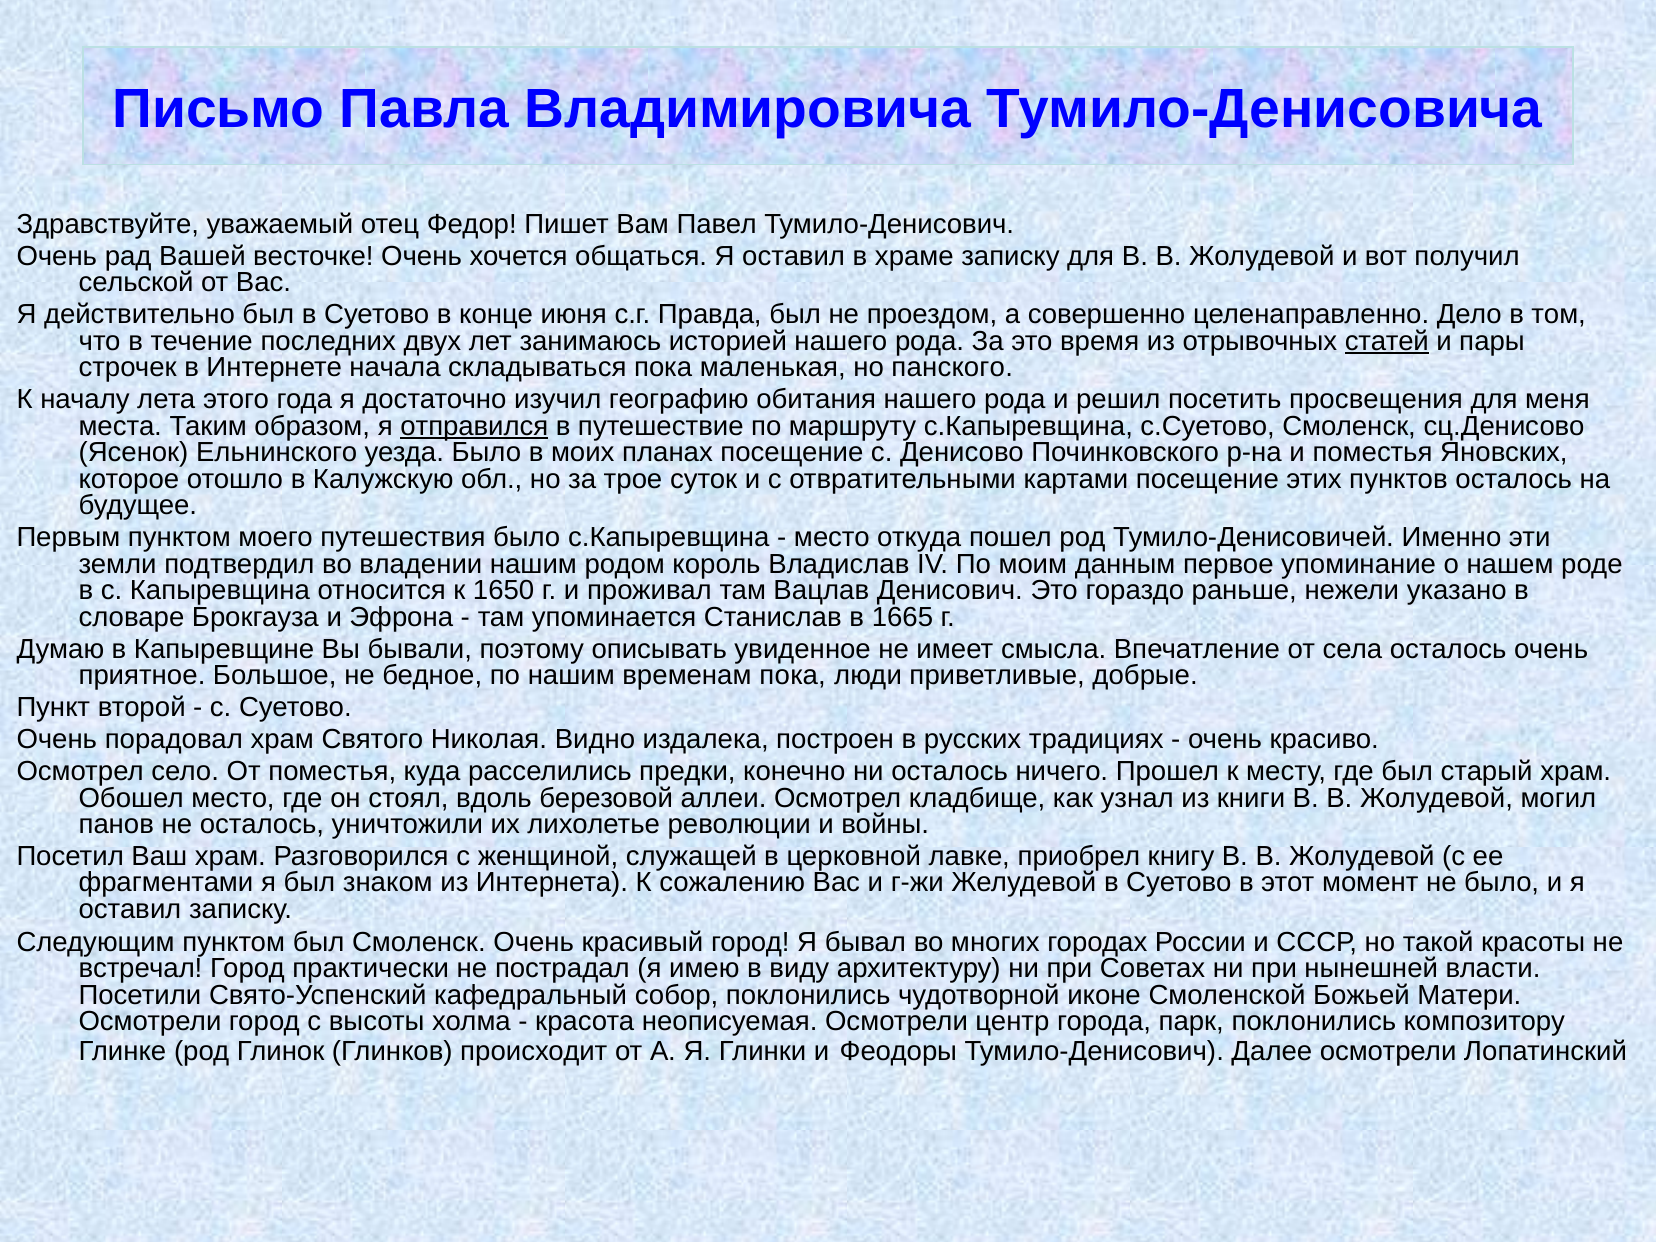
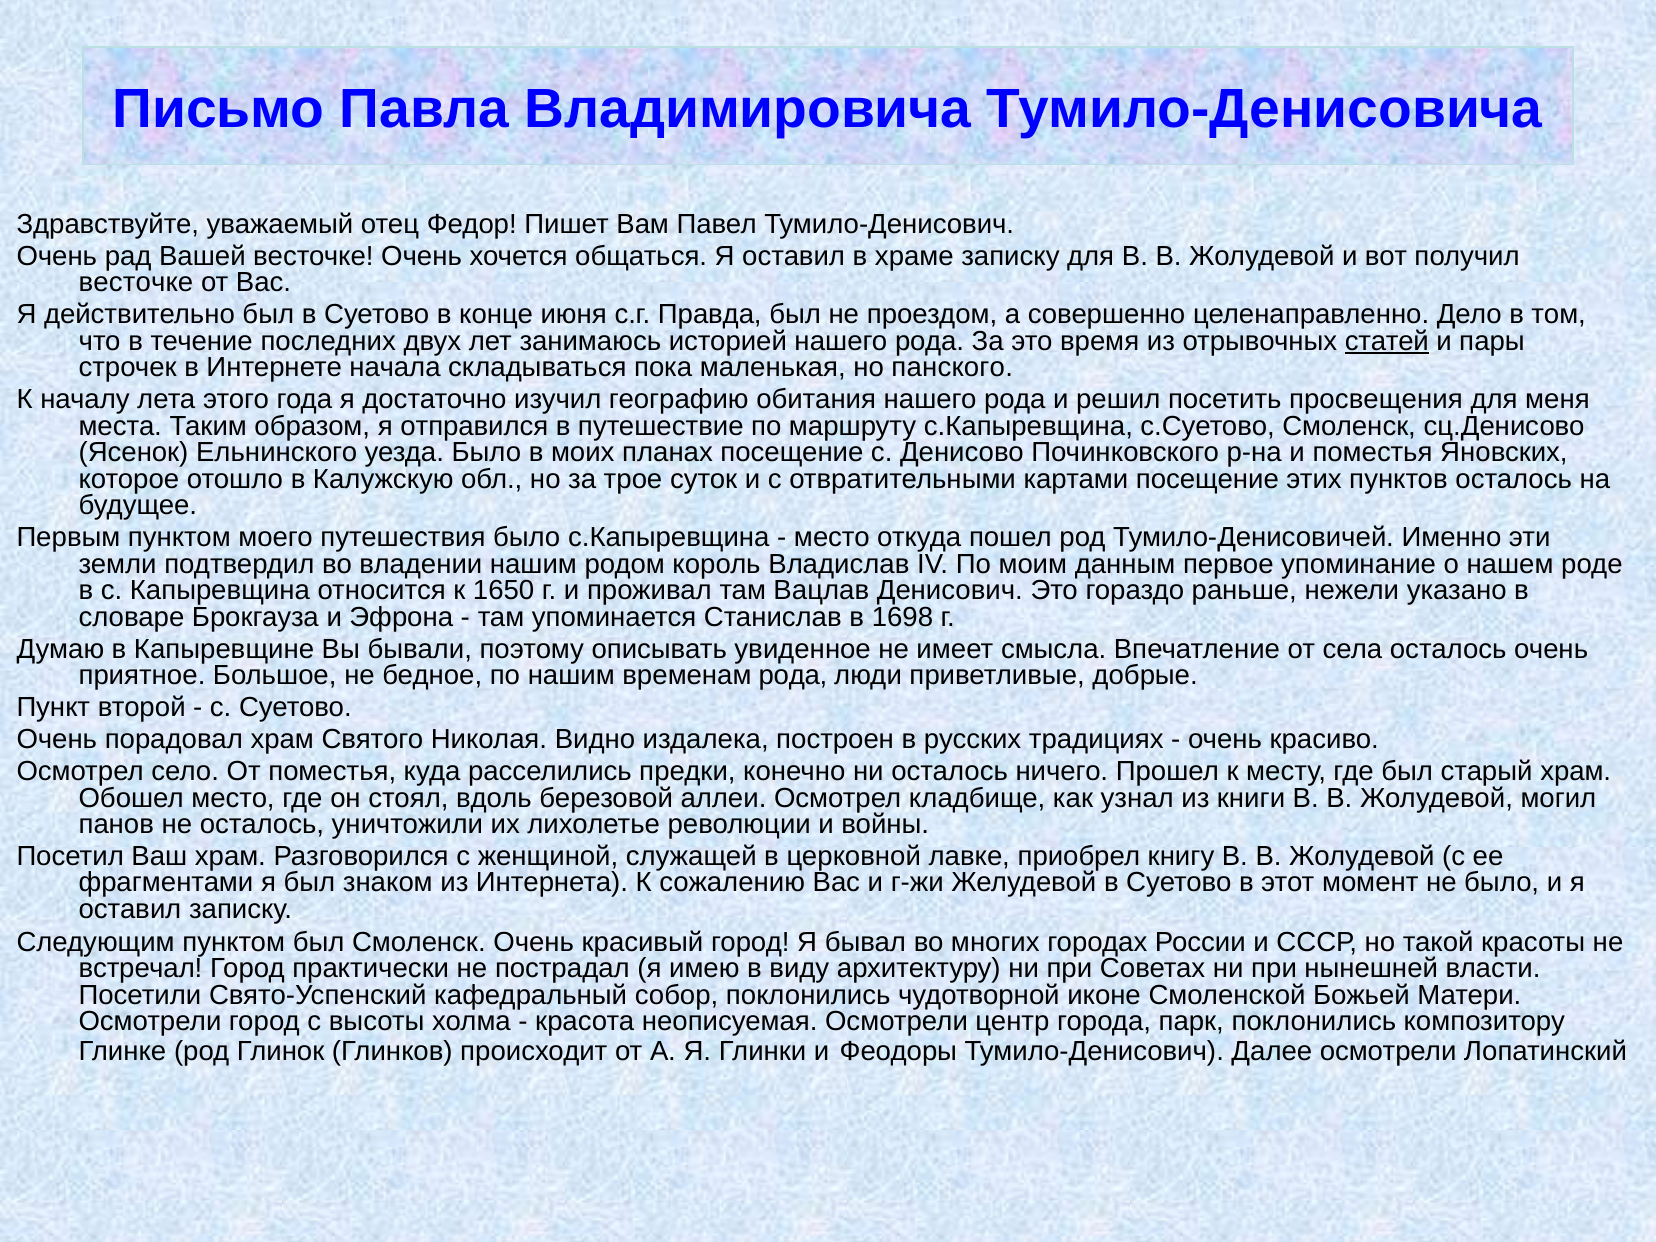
сельской: сельской -> весточке (136, 283)
отправился underline: present -> none (474, 426)
1665: 1665 -> 1698 (902, 617)
временам пока: пока -> рода (793, 675)
